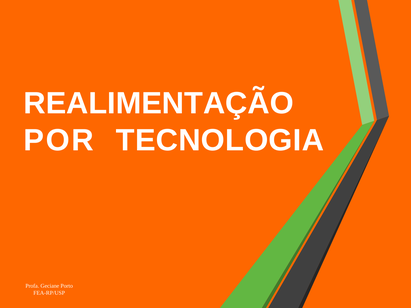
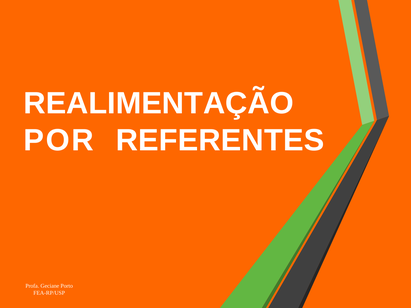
TECNOLOGIA: TECNOLOGIA -> REFERENTES (220, 140)
